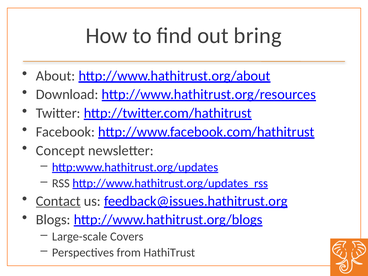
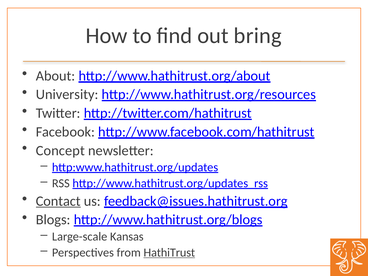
Download: Download -> University (67, 95)
Covers: Covers -> Kansas (127, 237)
HathiTrust underline: none -> present (169, 252)
